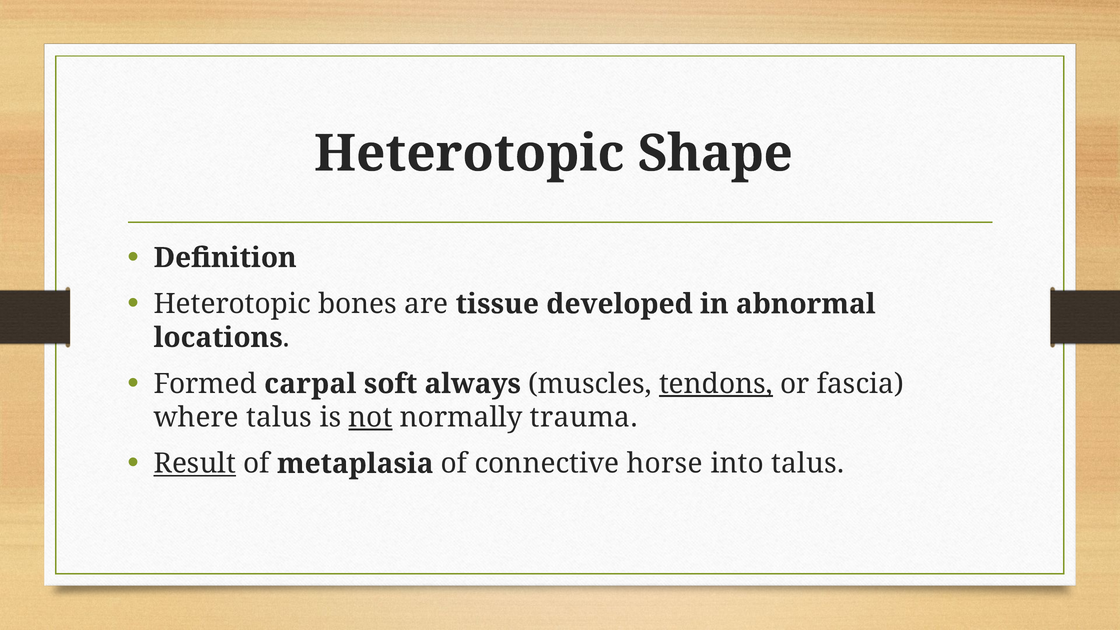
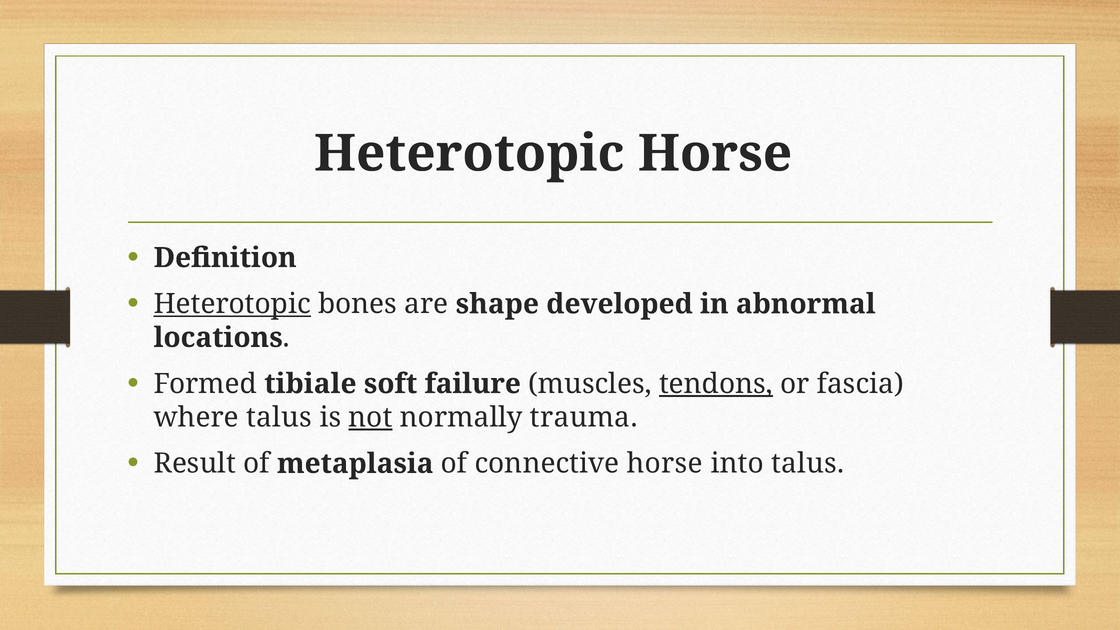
Heterotopic Shape: Shape -> Horse (715, 154)
Heterotopic underline: none -> present (232, 304)
tissue: tissue -> shape (497, 304)
carpal: carpal -> tibiale (310, 384)
always: always -> failure (473, 384)
Result underline: present -> none (195, 464)
